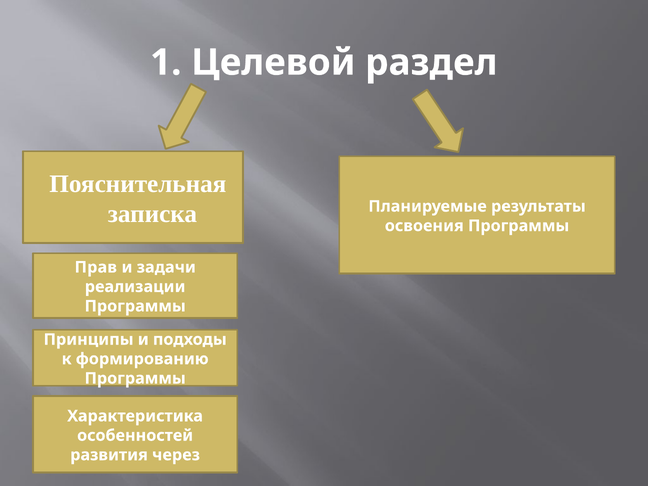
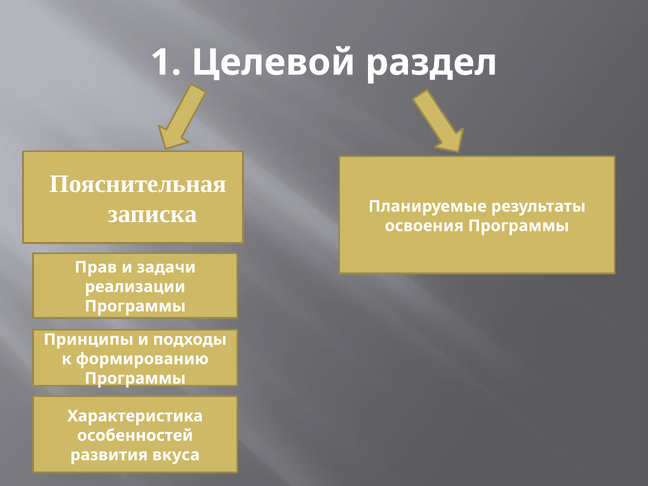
через: через -> вкуса (176, 455)
